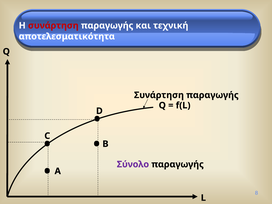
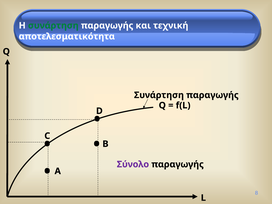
συνάρτηση colour: red -> green (53, 26)
